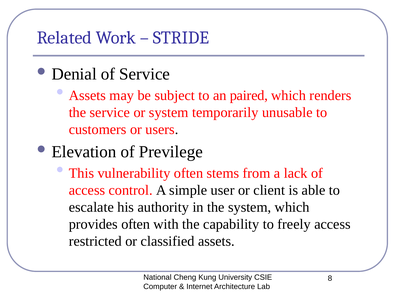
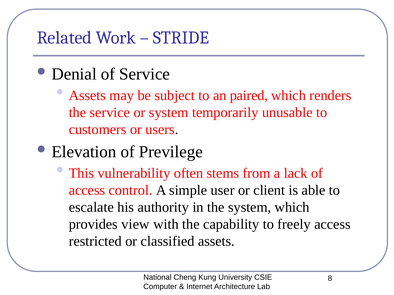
provides often: often -> view (135, 225)
